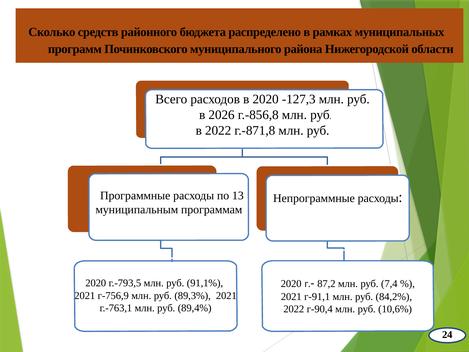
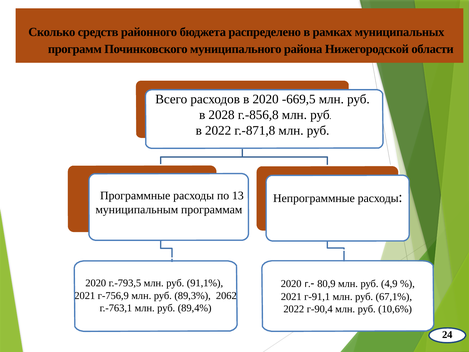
-127,3: -127,3 -> -669,5 (299, 99)
2026: 2026 -> 2028 (222, 115)
87,2: 87,2 -> 80,9 (326, 284)
7,4: 7,4 -> 4,9 (389, 284)
89,3% 2021: 2021 -> 2062 (226, 295)
84,2%: 84,2% -> 67,1% (394, 296)
